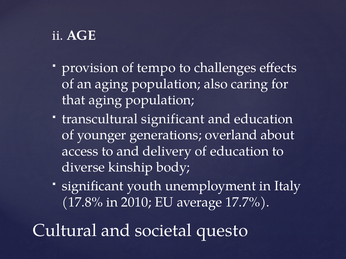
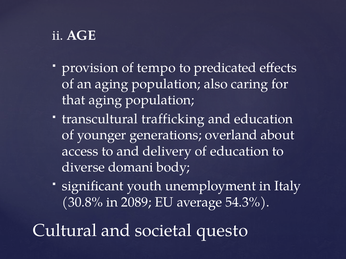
challenges: challenges -> predicated (225, 68)
transcultural significant: significant -> trafficking (173, 119)
kinship: kinship -> domani (131, 168)
17.8%: 17.8% -> 30.8% (82, 203)
2010: 2010 -> 2089 (136, 203)
17.7%: 17.7% -> 54.3% (247, 203)
